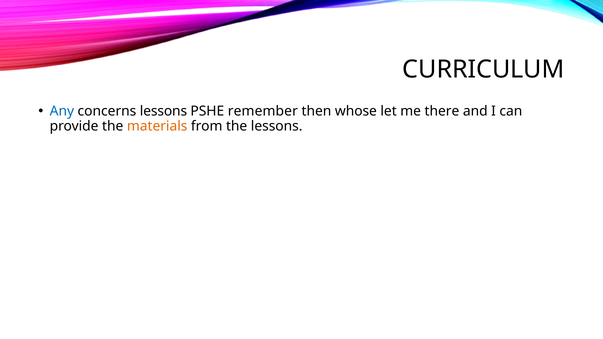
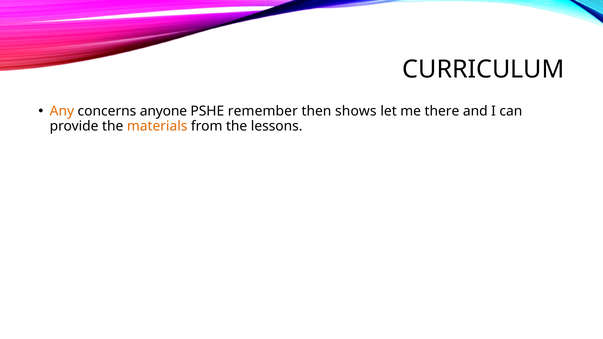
Any colour: blue -> orange (62, 111)
concerns lessons: lessons -> anyone (163, 111)
whose: whose -> shows (356, 111)
